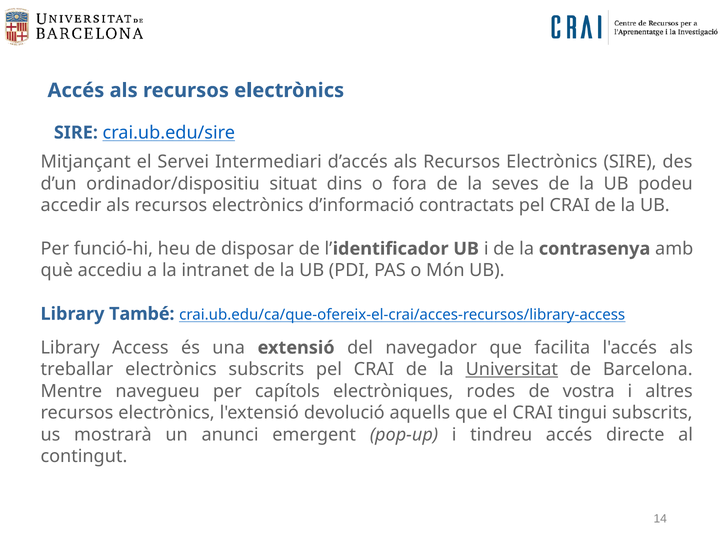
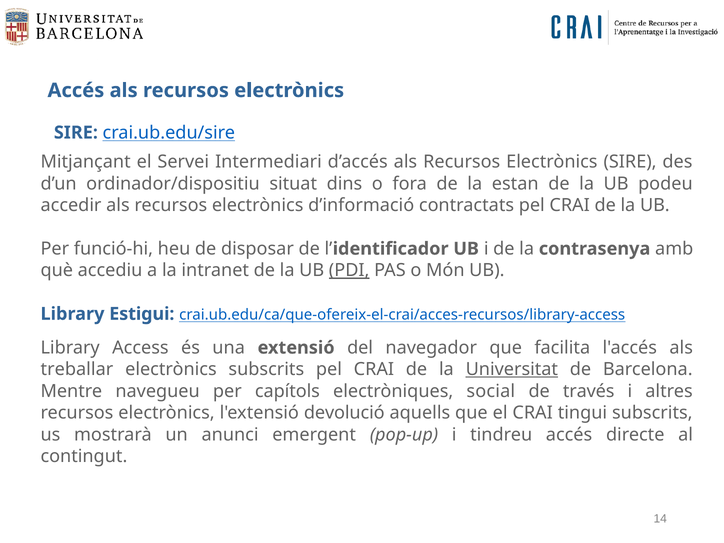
seves: seves -> estan (515, 184)
PDI underline: none -> present (349, 270)
També: També -> Estigui (142, 314)
rodes: rodes -> social (491, 391)
vostra: vostra -> través (589, 391)
